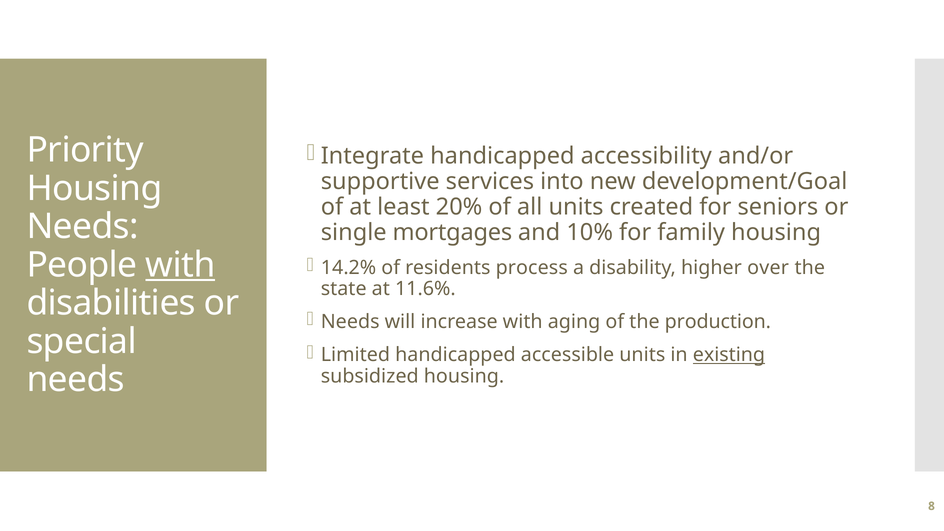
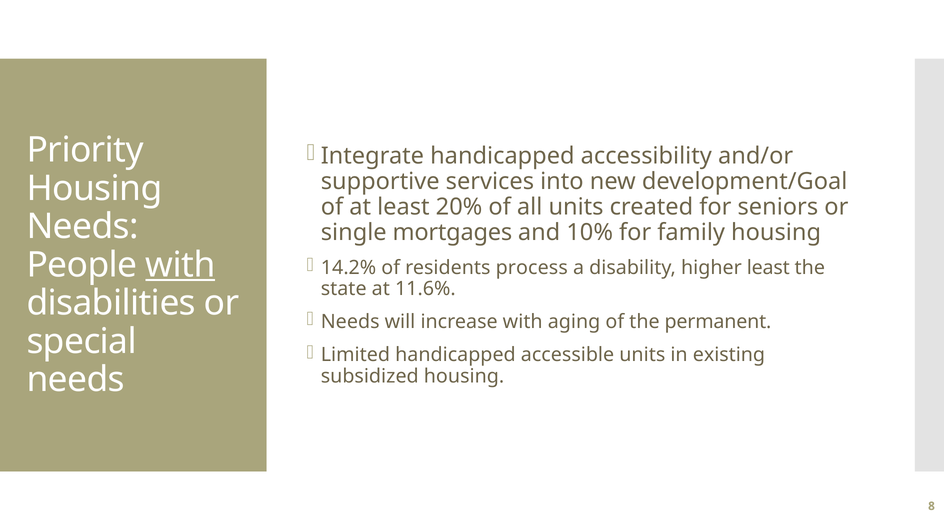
higher over: over -> least (768, 268)
production: production -> permanent (718, 322)
existing underline: present -> none (729, 355)
